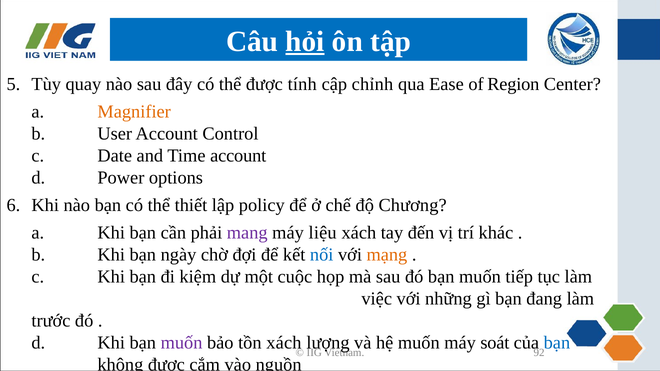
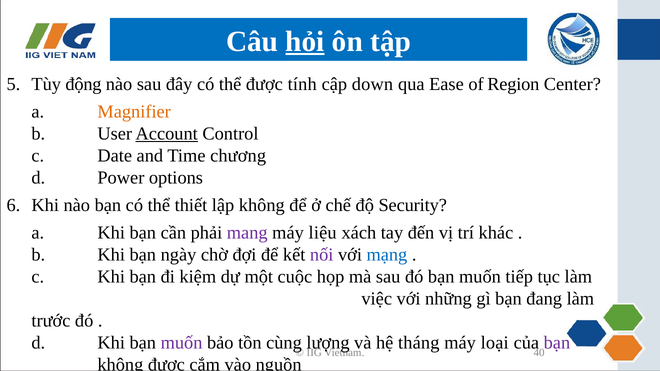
quay: quay -> động (83, 84)
chỉnh: chỉnh -> down (372, 84)
Account underline: none -> present (167, 134)
Time account: account -> chương (238, 156)
lập policy: policy -> không (262, 205)
Chương: Chương -> Security (413, 205)
nối colour: blue -> purple (322, 255)
mạng colour: orange -> blue (387, 255)
tồn xách: xách -> cùng (284, 343)
hệ muốn: muốn -> tháng (419, 343)
soát: soát -> loại (495, 343)
bạn colour: blue -> purple (557, 343)
92: 92 -> 40 (539, 353)
